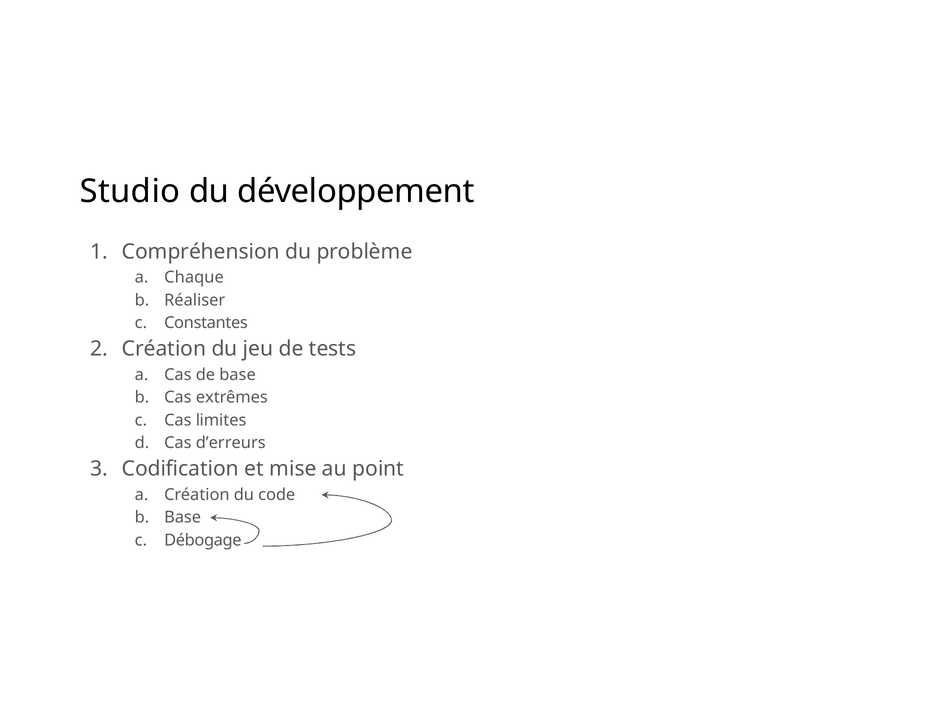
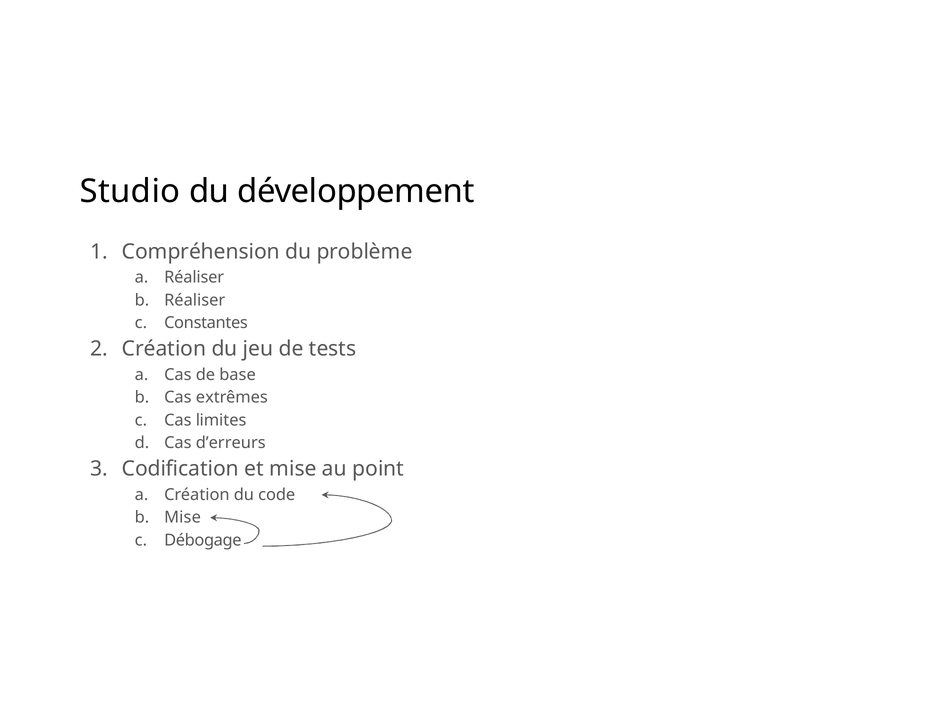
Chaque: Chaque -> Réaliser (194, 277)
Base: Base -> Mise (183, 517)
